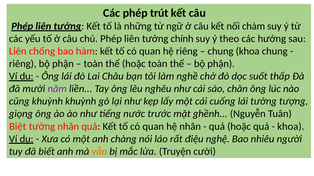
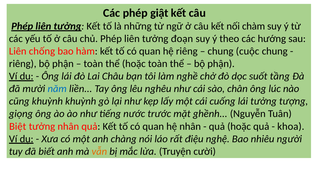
trút: trút -> giật (159, 13)
chính: chính -> đoạn (182, 39)
chung khoa: khoa -> cuộc (248, 51)
thấp: thấp -> tầng (280, 77)
năm colour: purple -> blue (57, 89)
